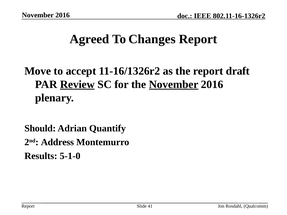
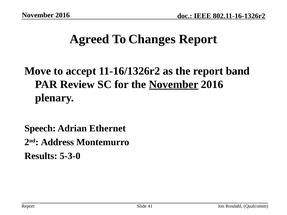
draft: draft -> band (238, 71)
Review underline: present -> none (77, 85)
Should: Should -> Speech (40, 128)
Quantify: Quantify -> Ethernet (107, 128)
5-1-0: 5-1-0 -> 5-3-0 (70, 156)
